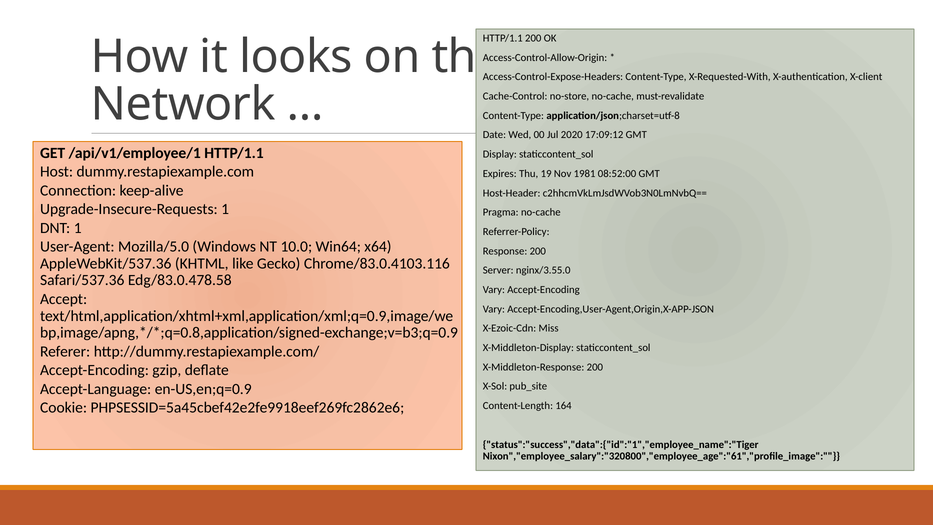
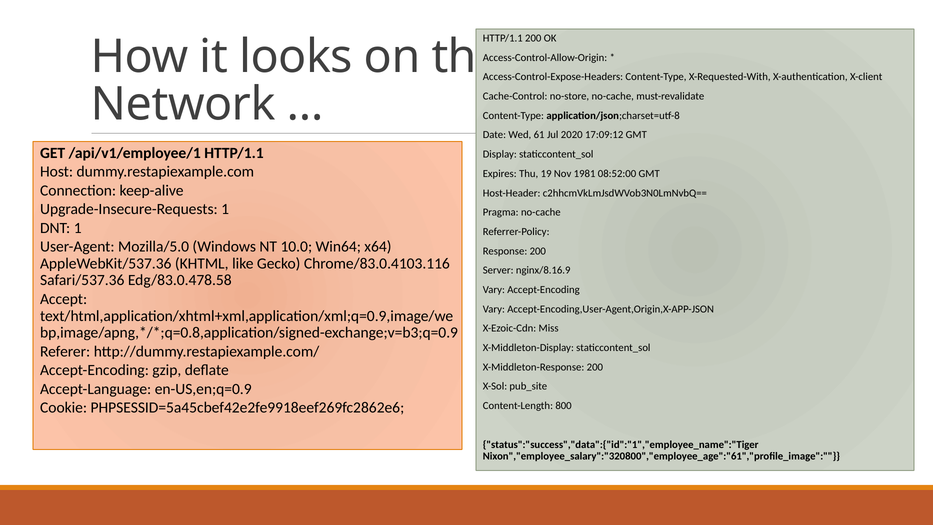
00: 00 -> 61 (539, 135)
nginx/3.55.0: nginx/3.55.0 -> nginx/8.16.9 (543, 270)
164: 164 -> 800 (564, 406)
